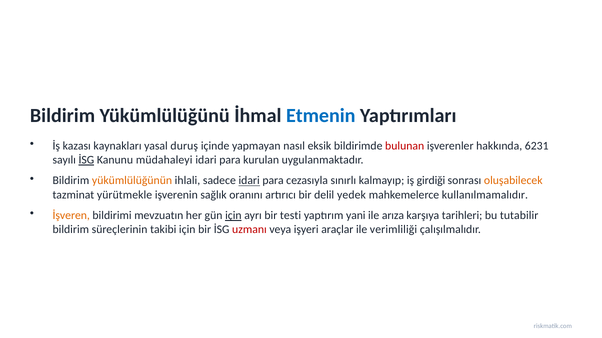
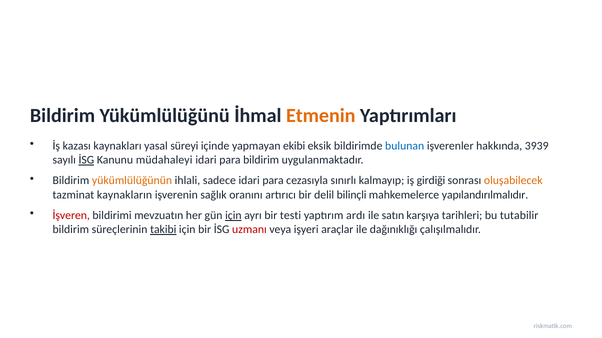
Etmenin colour: blue -> orange (321, 116)
duruş: duruş -> süreyi (184, 146)
nasıl: nasıl -> ekibi (294, 146)
bulunan colour: red -> blue (405, 146)
6231: 6231 -> 3939 (537, 146)
para kurulan: kurulan -> bildirim (261, 160)
idari underline: present -> none (249, 181)
yürütmekle: yürütmekle -> kaynakların (125, 195)
yedek: yedek -> bilinçli (352, 195)
kullanılmamalıdır: kullanılmamalıdır -> yapılandırılmalıdır (485, 195)
İşveren colour: orange -> red (71, 216)
yani: yani -> ardı (356, 216)
arıza: arıza -> satın (393, 216)
takibi underline: none -> present (163, 230)
verimliliği: verimliliği -> dağınıklığı (394, 230)
